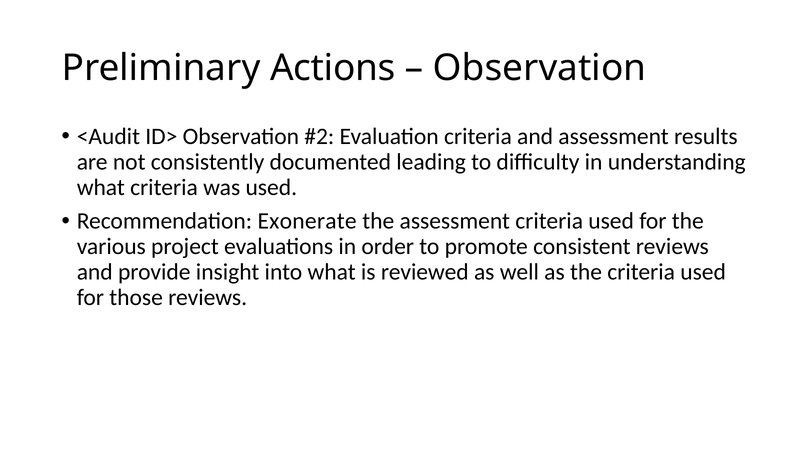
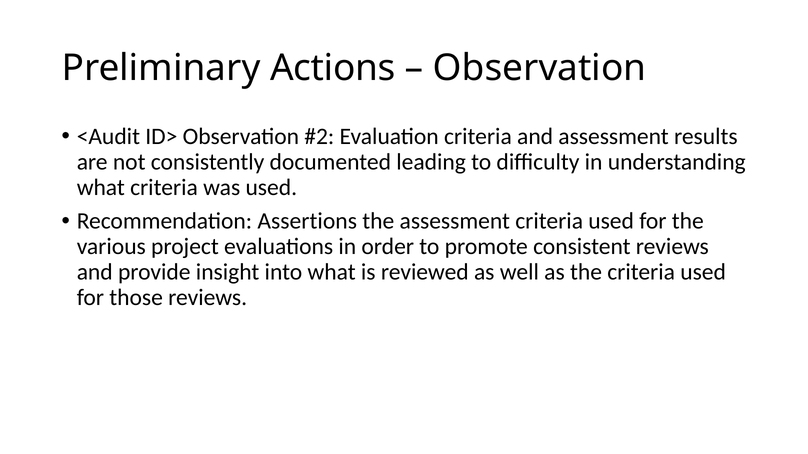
Exonerate: Exonerate -> Assertions (307, 221)
